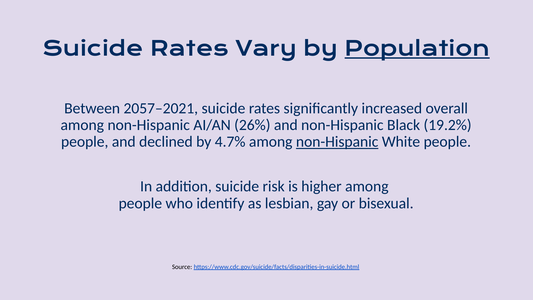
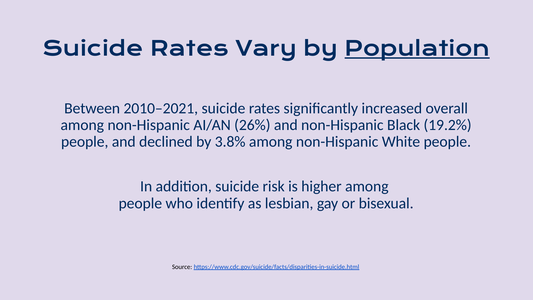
2057–2021: 2057–2021 -> 2010–2021 (161, 108)
4.7%: 4.7% -> 3.8% (230, 142)
non-Hispanic underline: present -> none (337, 142)
